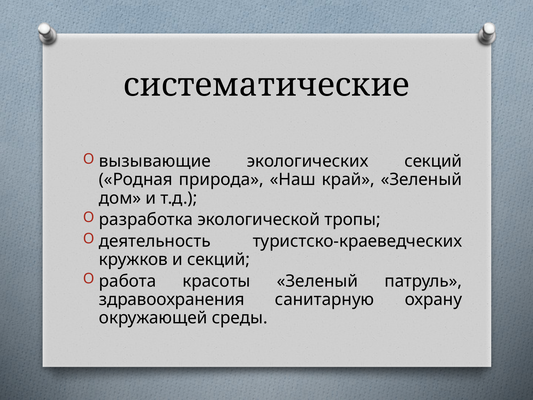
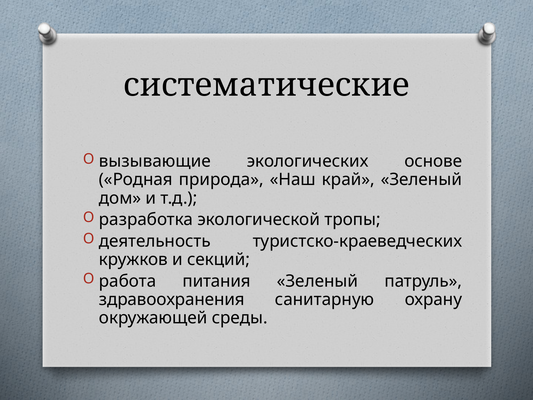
экологических секций: секций -> основе (433, 161)
красоты: красоты -> питания (217, 281)
